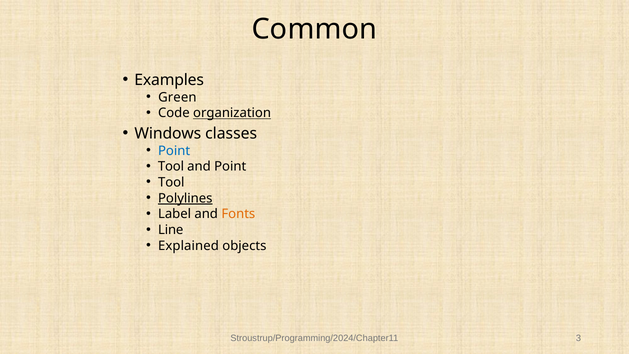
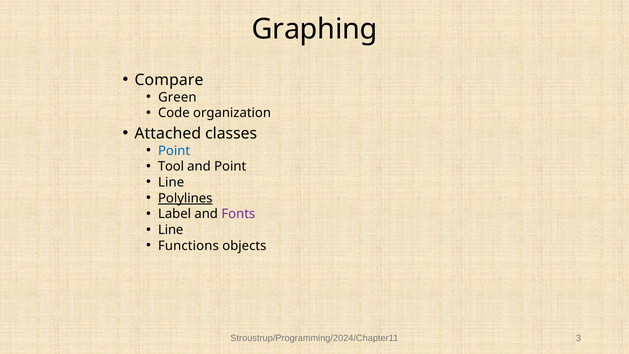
Common: Common -> Graphing (315, 29)
Examples: Examples -> Compare (169, 80)
organization underline: present -> none (232, 113)
Windows: Windows -> Attached (168, 133)
Tool: Tool -> Line (171, 182)
Fonts colour: orange -> purple (238, 214)
Explained: Explained -> Functions (188, 246)
